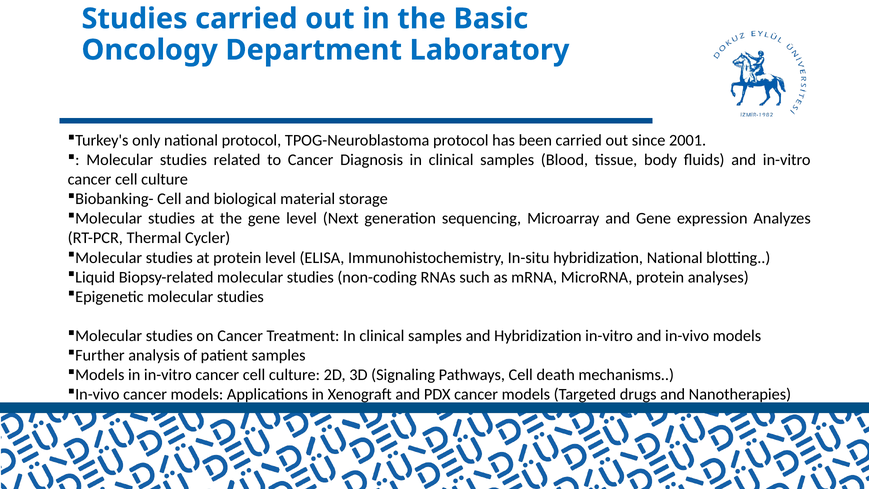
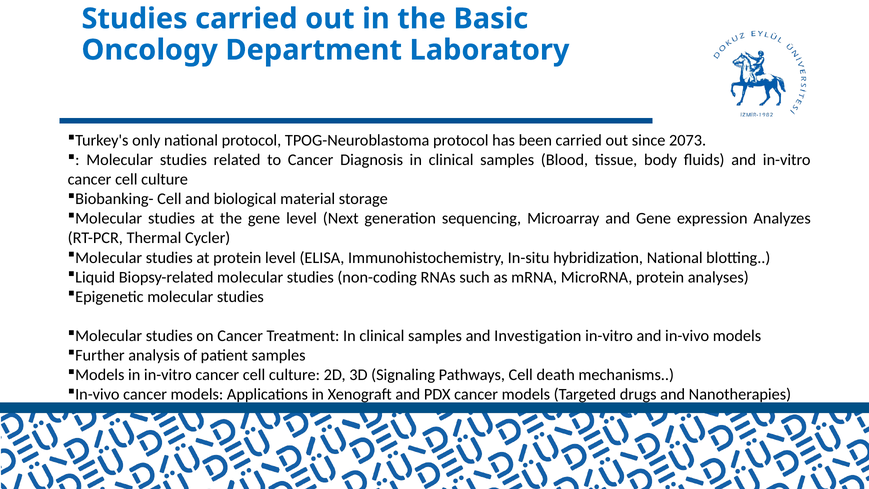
2001: 2001 -> 2073 (688, 140)
and Hybridization: Hybridization -> Investigation (538, 336)
